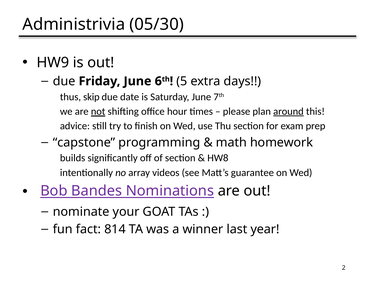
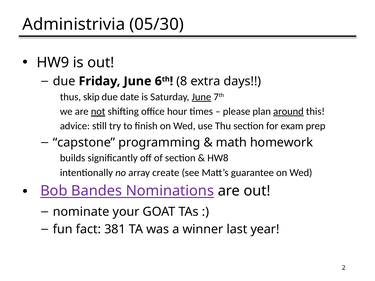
5: 5 -> 8 (182, 81)
June underline: none -> present (201, 97)
videos: videos -> create (166, 173)
814: 814 -> 381 (115, 229)
